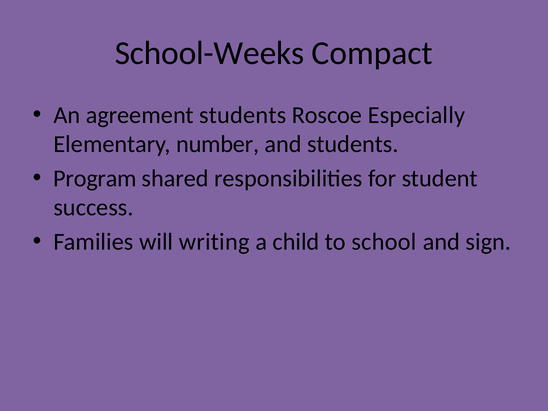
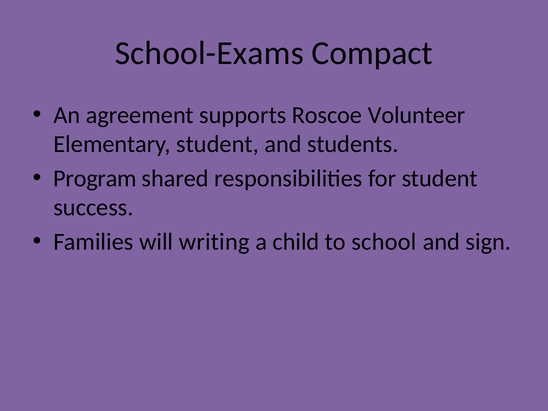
School-Weeks: School-Weeks -> School-Exams (209, 53)
agreement students: students -> supports (243, 115)
Especially: Especially -> Volunteer (417, 115)
Elementary number: number -> student (218, 144)
